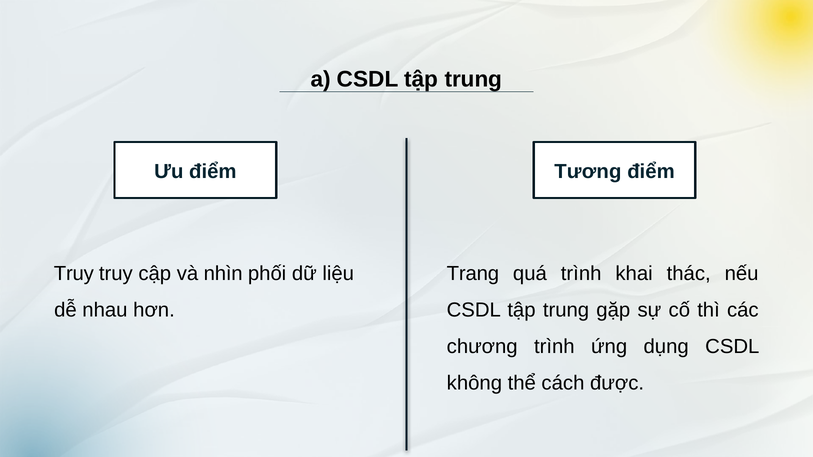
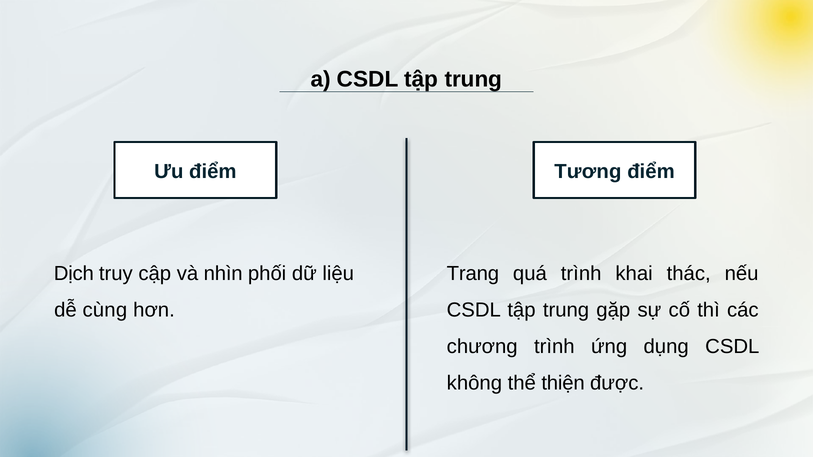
Truy: Truy -> Dịch (74, 274)
nhau: nhau -> cùng (105, 310)
cách: cách -> thiện (563, 384)
